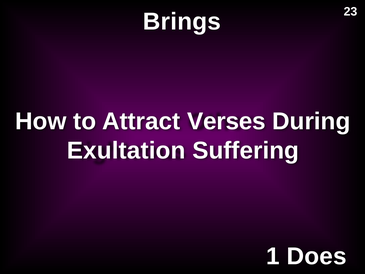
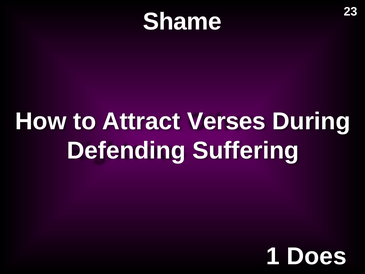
Brings: Brings -> Shame (182, 22)
Exultation: Exultation -> Defending (126, 150)
